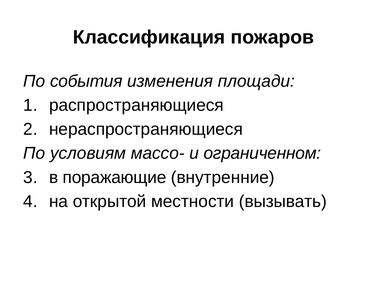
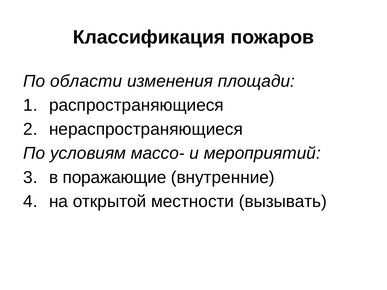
события: события -> области (86, 81)
ограниченном: ограниченном -> мероприятий (262, 153)
